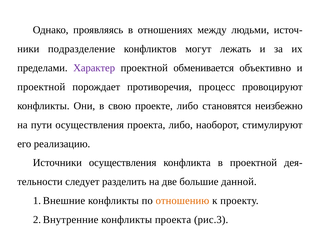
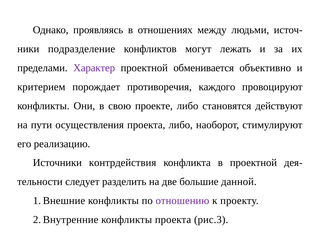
проектной: проектной -> критерием (41, 87)
процесс: процесс -> каждого (217, 87)
неизбежно: неизбежно -> действуют (279, 106)
Источники осуществления: осуществления -> контрдействия (123, 163)
отношению colour: orange -> purple (182, 201)
